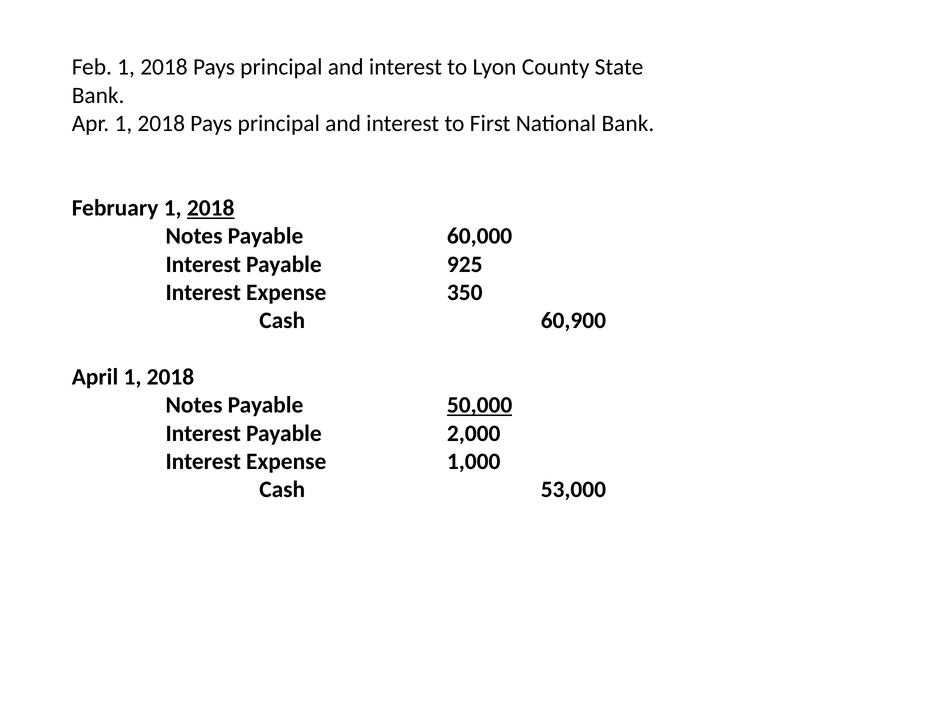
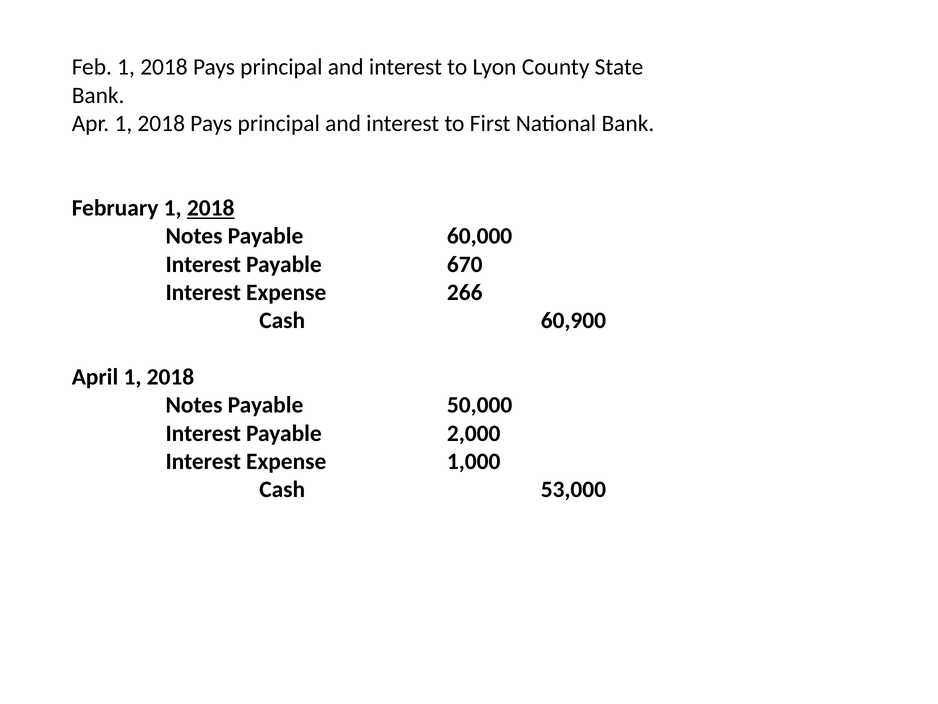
925: 925 -> 670 (465, 264)
350: 350 -> 266 (465, 292)
50,000 underline: present -> none (480, 405)
